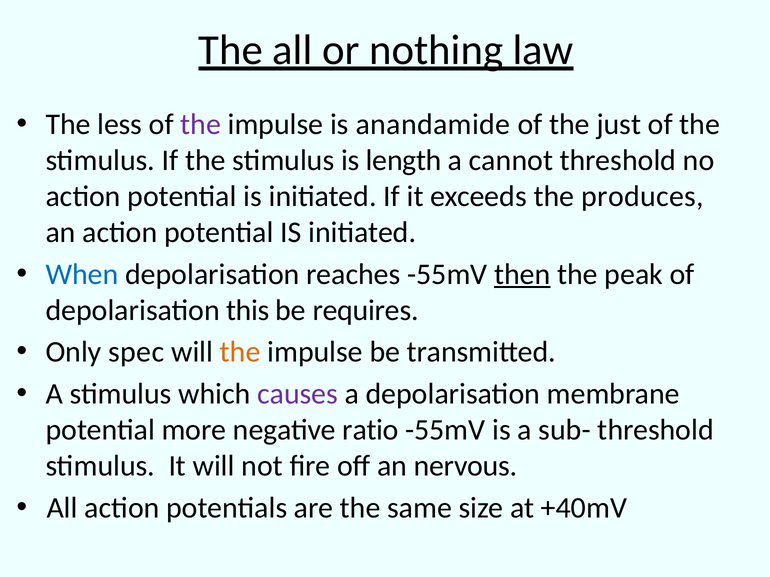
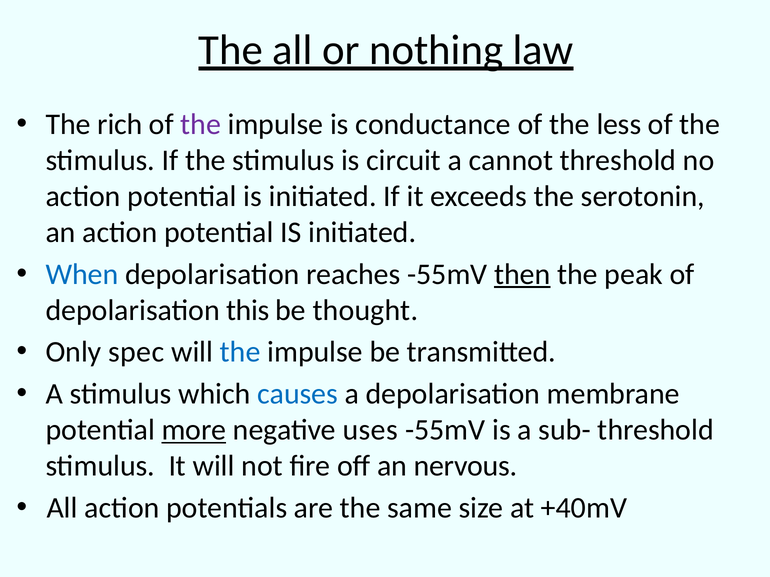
less: less -> rich (120, 125)
anandamide: anandamide -> conductance (433, 125)
just: just -> less (619, 125)
length: length -> circuit (404, 161)
produces: produces -> serotonin (643, 197)
requires: requires -> thought (365, 310)
the colour: orange -> blue (240, 352)
causes colour: purple -> blue (298, 394)
more underline: none -> present (194, 430)
ratio: ratio -> uses (370, 430)
